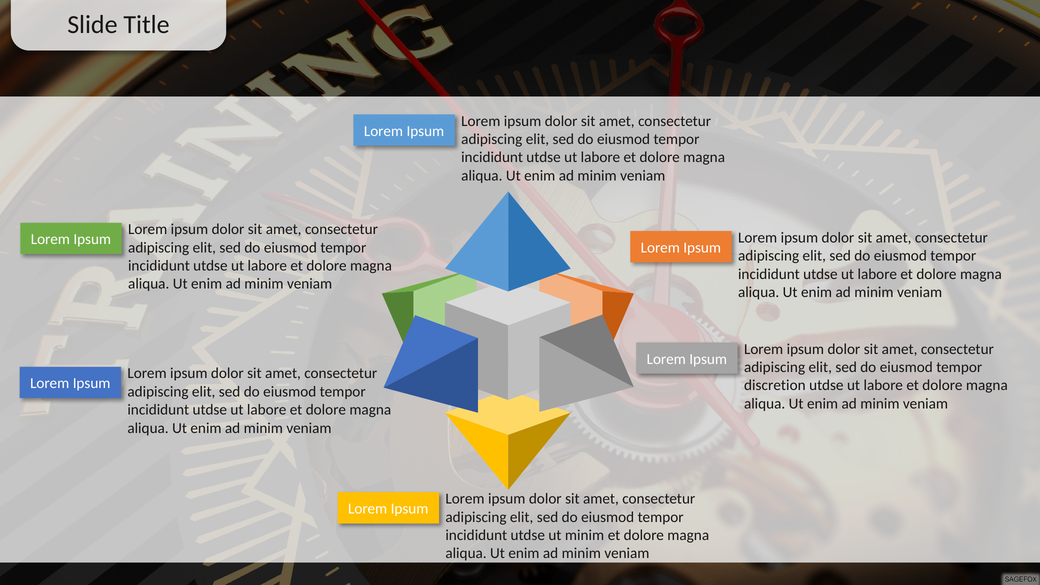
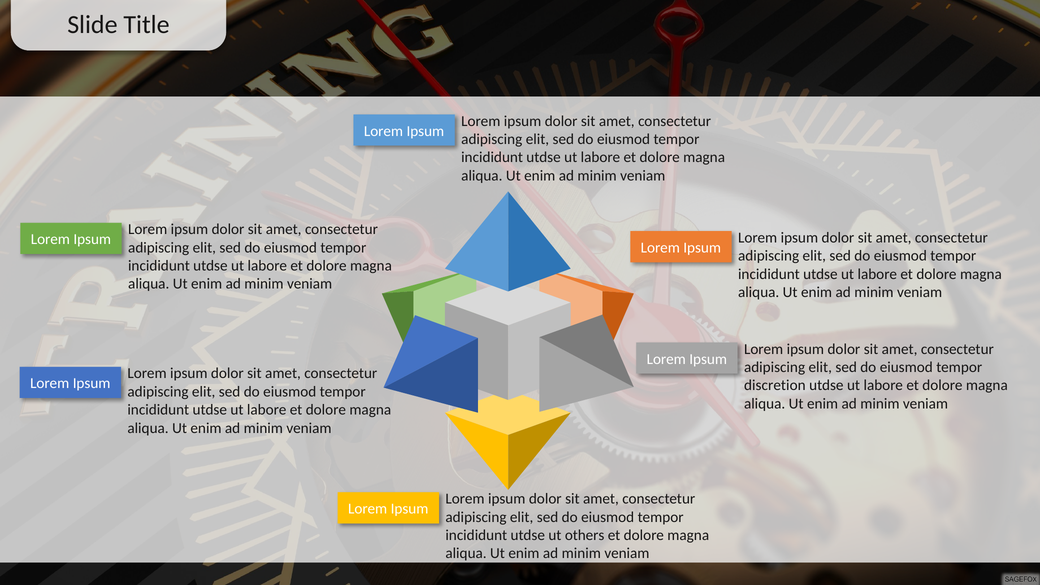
ut minim: minim -> others (585, 535)
